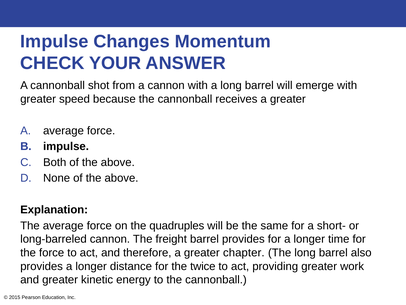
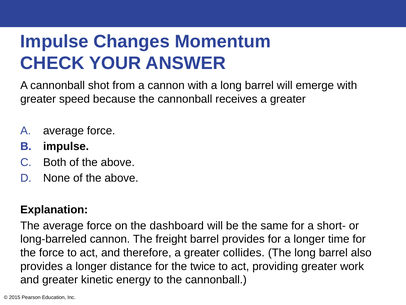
quadruples: quadruples -> dashboard (177, 225)
chapter: chapter -> collides (244, 252)
